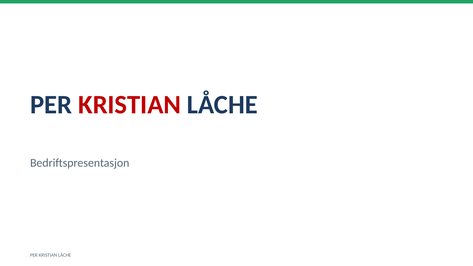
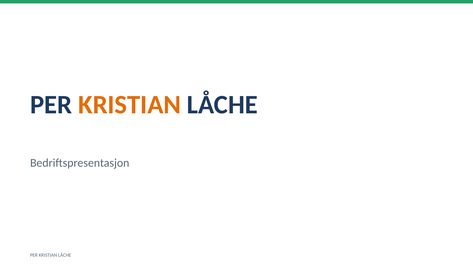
KRISTIAN colour: red -> orange (130, 105)
